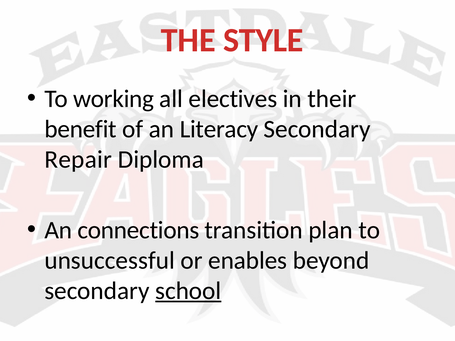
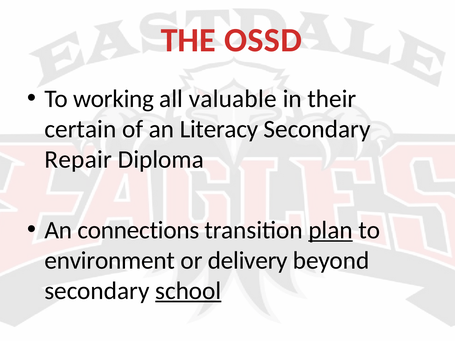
STYLE: STYLE -> OSSD (263, 40)
electives: electives -> valuable (233, 99)
benefit: benefit -> certain (80, 129)
plan underline: none -> present (331, 230)
unsuccessful: unsuccessful -> environment (110, 261)
enables: enables -> delivery (248, 261)
